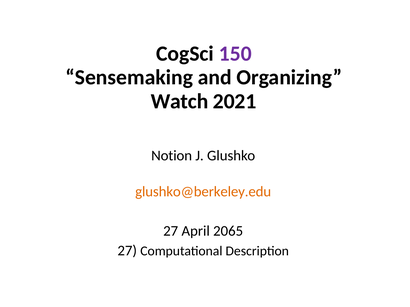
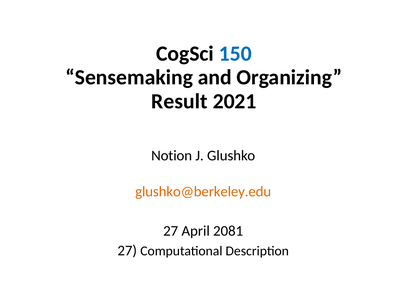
150 colour: purple -> blue (235, 54)
Watch: Watch -> Result (179, 102)
2065: 2065 -> 2081 (228, 231)
